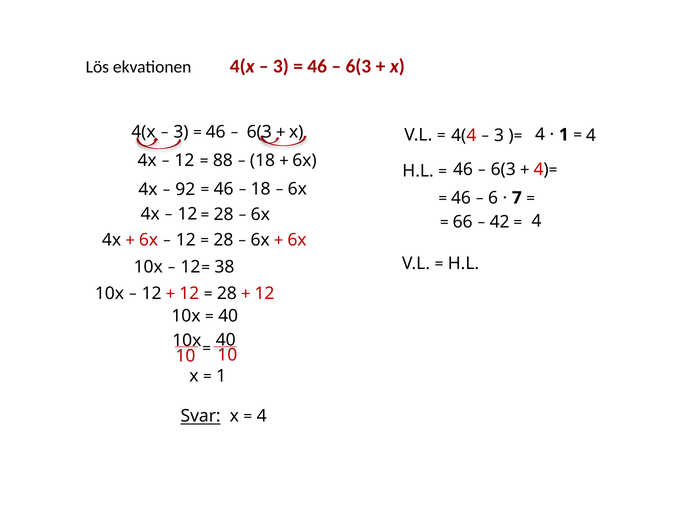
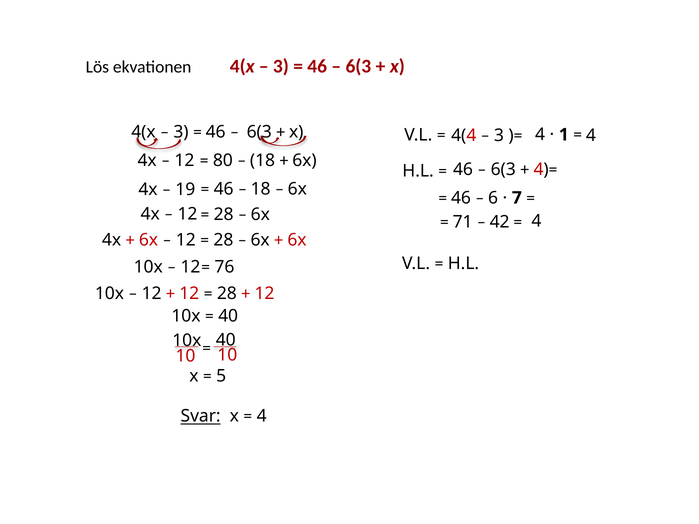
88: 88 -> 80 (223, 161)
92: 92 -> 19 (185, 190)
66: 66 -> 71 (463, 222)
38: 38 -> 76 (224, 267)
1: 1 -> 5 (221, 376)
